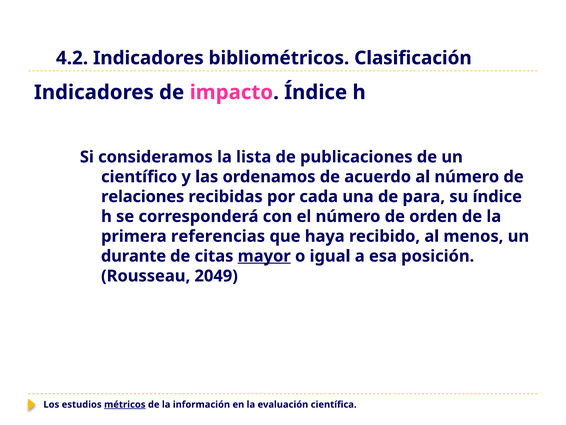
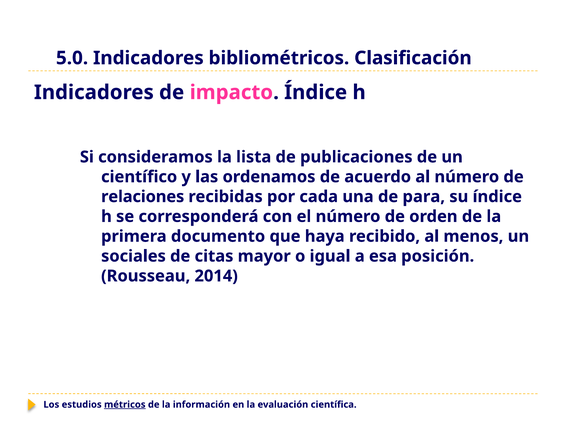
4.2: 4.2 -> 5.0 (72, 58)
referencias: referencias -> documento (218, 236)
durante: durante -> sociales (133, 256)
mayor underline: present -> none (264, 256)
2049: 2049 -> 2014 (216, 276)
